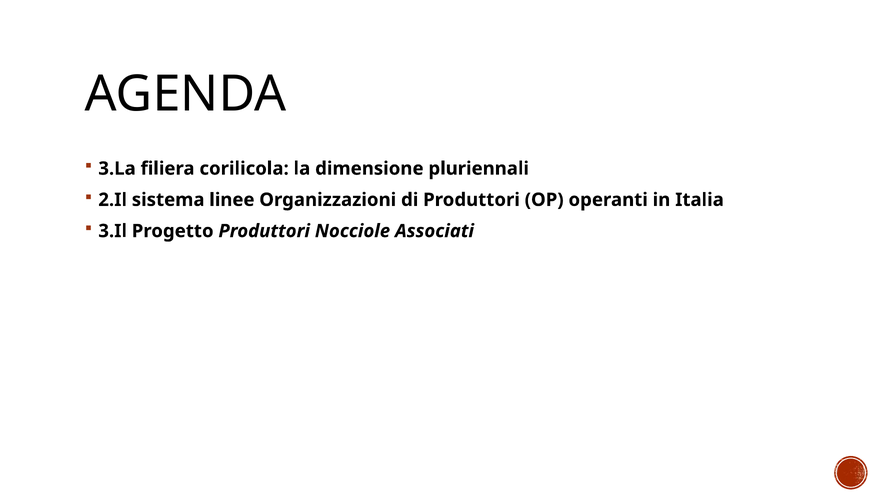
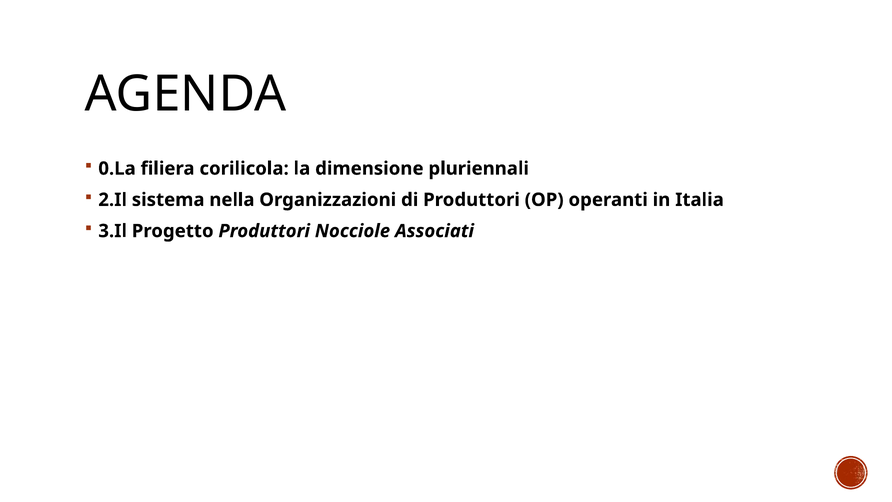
3.La: 3.La -> 0.La (117, 168)
linee: linee -> nella (232, 200)
